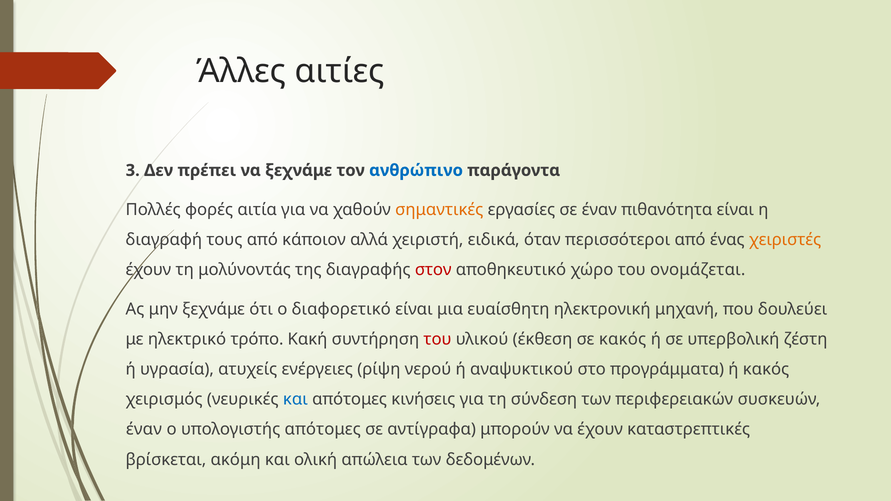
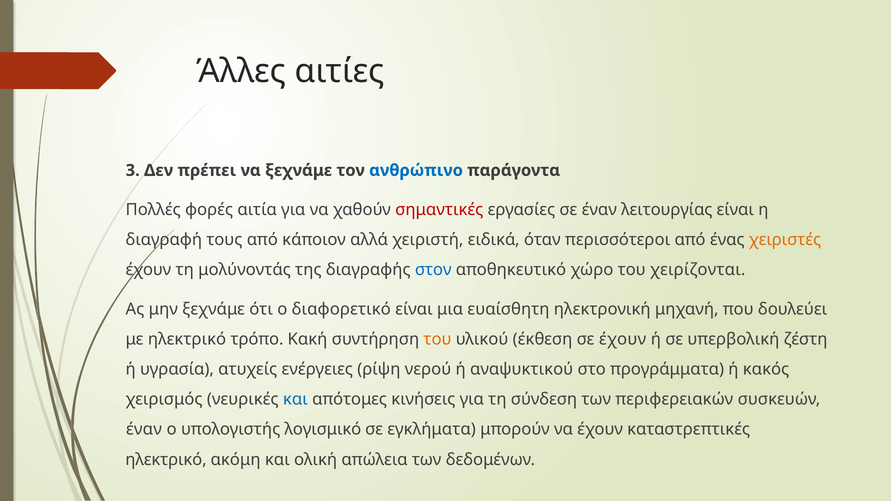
σημαντικές colour: orange -> red (439, 210)
πιθανότητα: πιθανότητα -> λειτουργίας (667, 210)
στον colour: red -> blue (433, 270)
ονομάζεται: ονομάζεται -> χειρίζονται (698, 270)
του colour: red -> orange (437, 339)
σε κακός: κακός -> έχουν (623, 339)
υπολογιστής απότομες: απότομες -> λογισμικό (323, 430)
αντίγραφα: αντίγραφα -> εγκλήματα (432, 430)
βρίσκεται: βρίσκεται -> ηλεκτρικό (166, 460)
